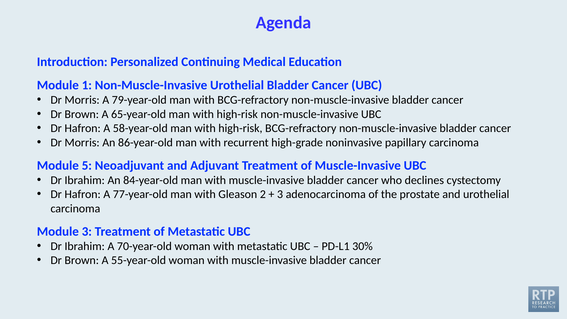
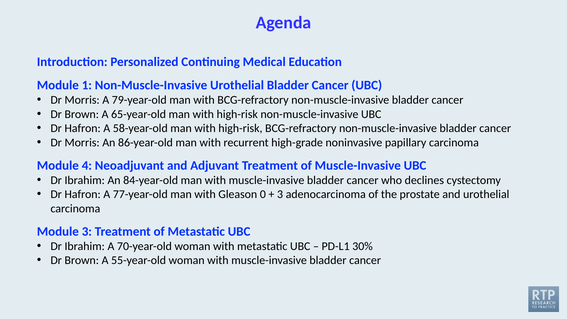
5: 5 -> 4 (87, 165)
2: 2 -> 0 (263, 194)
